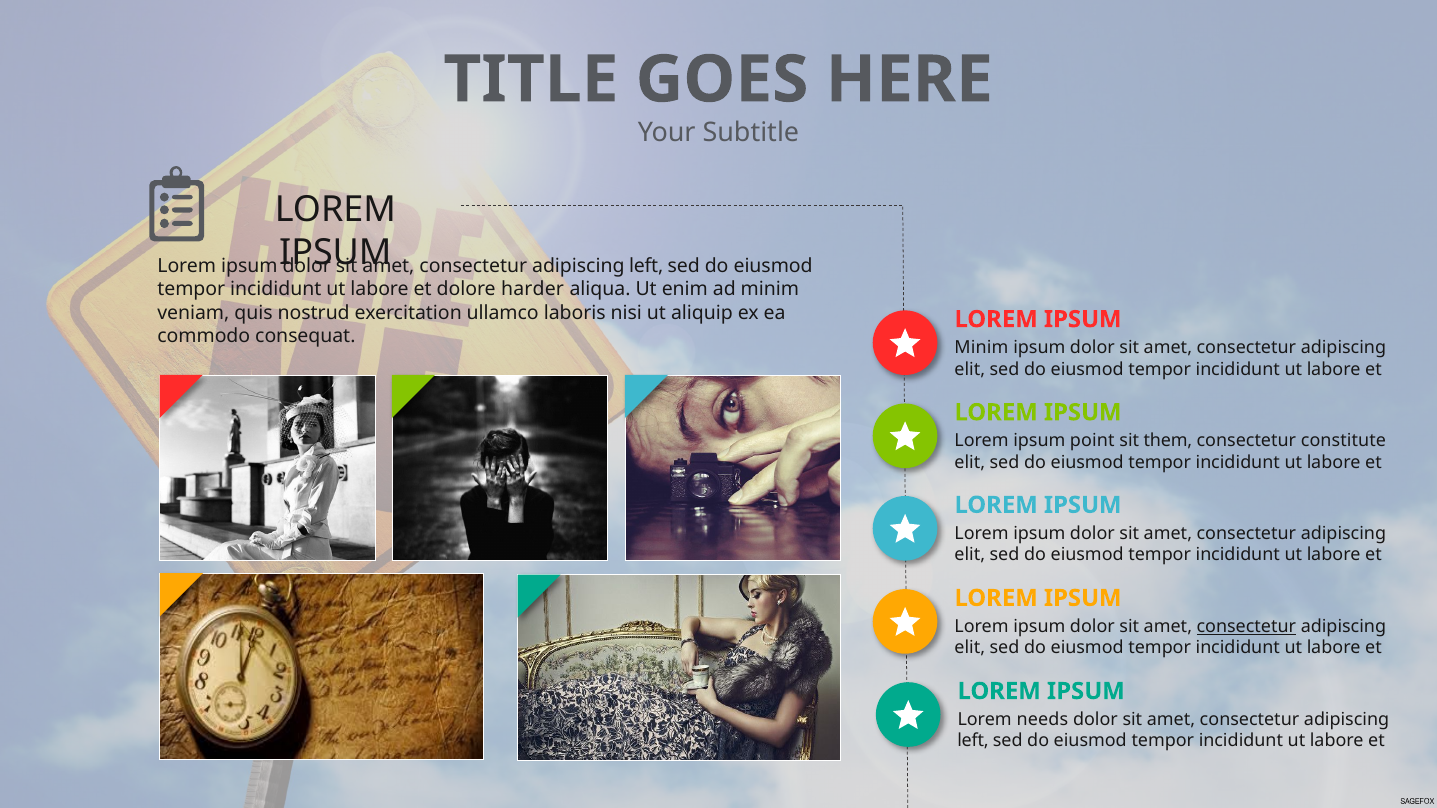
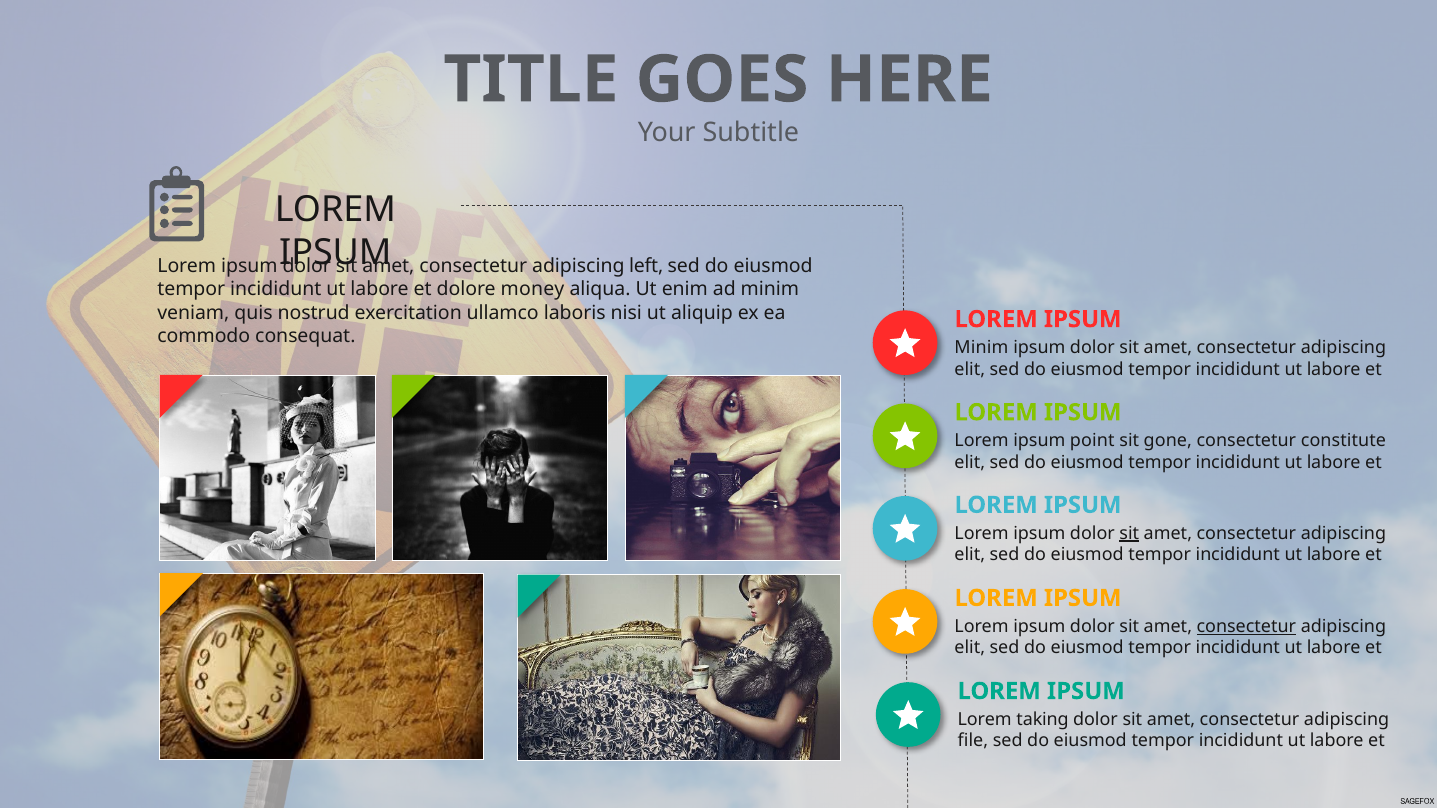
harder: harder -> money (533, 290)
them: them -> gone (1168, 441)
sit underline: none -> present (1129, 533)
needs: needs -> taking (1043, 720)
left: left -> file (973, 741)
